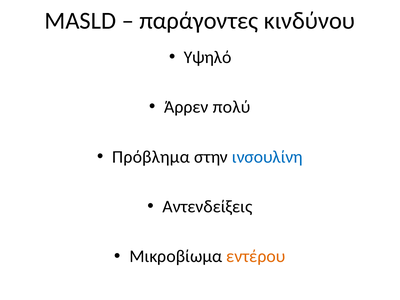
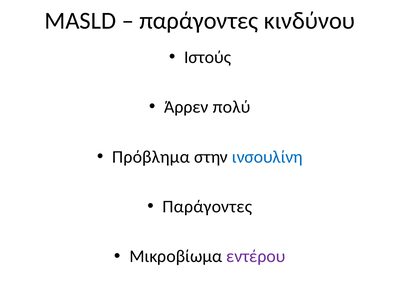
Υψηλό: Υψηλό -> Ιστούς (207, 57)
Αντενδείξεις: Αντενδείξεις -> Παράγοντες (207, 207)
εντέρου colour: orange -> purple (256, 256)
